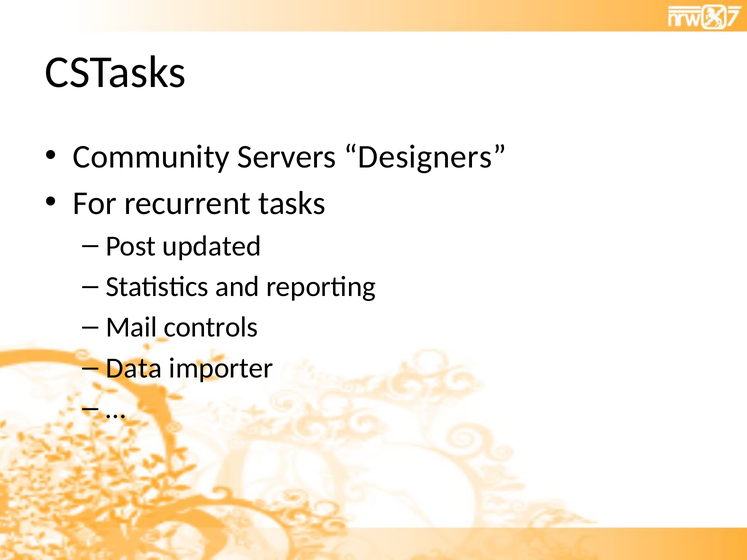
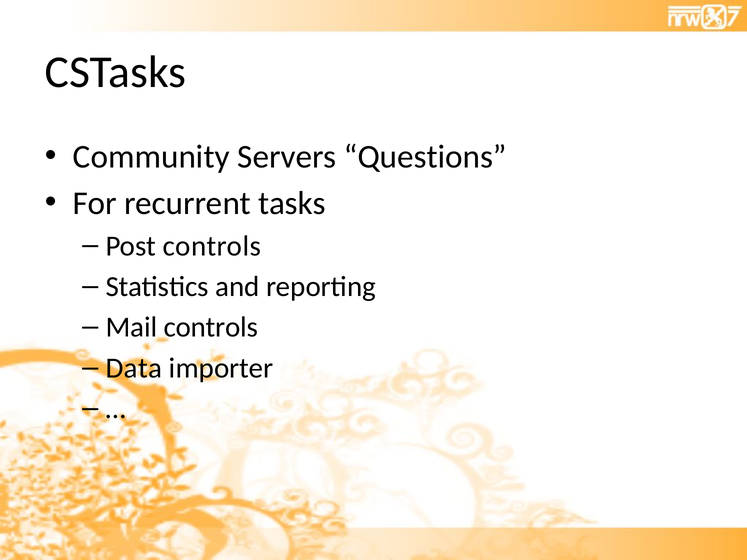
Designers: Designers -> Questions (425, 157)
Post updated: updated -> controls (212, 246)
